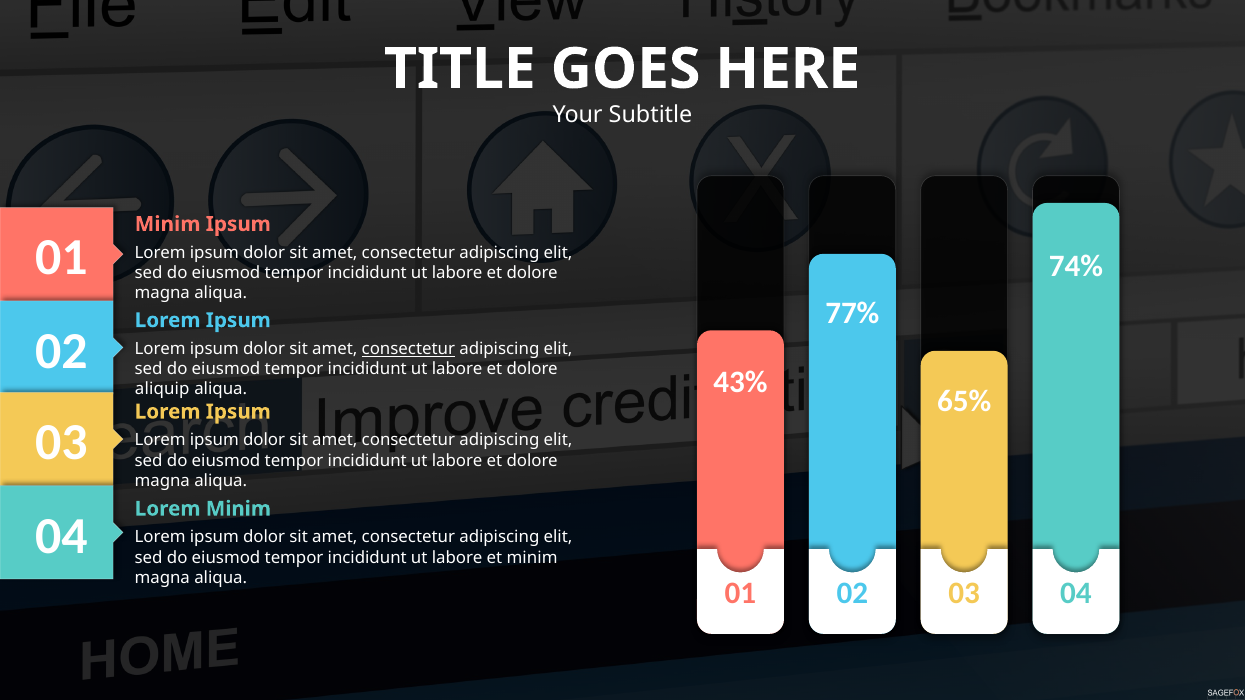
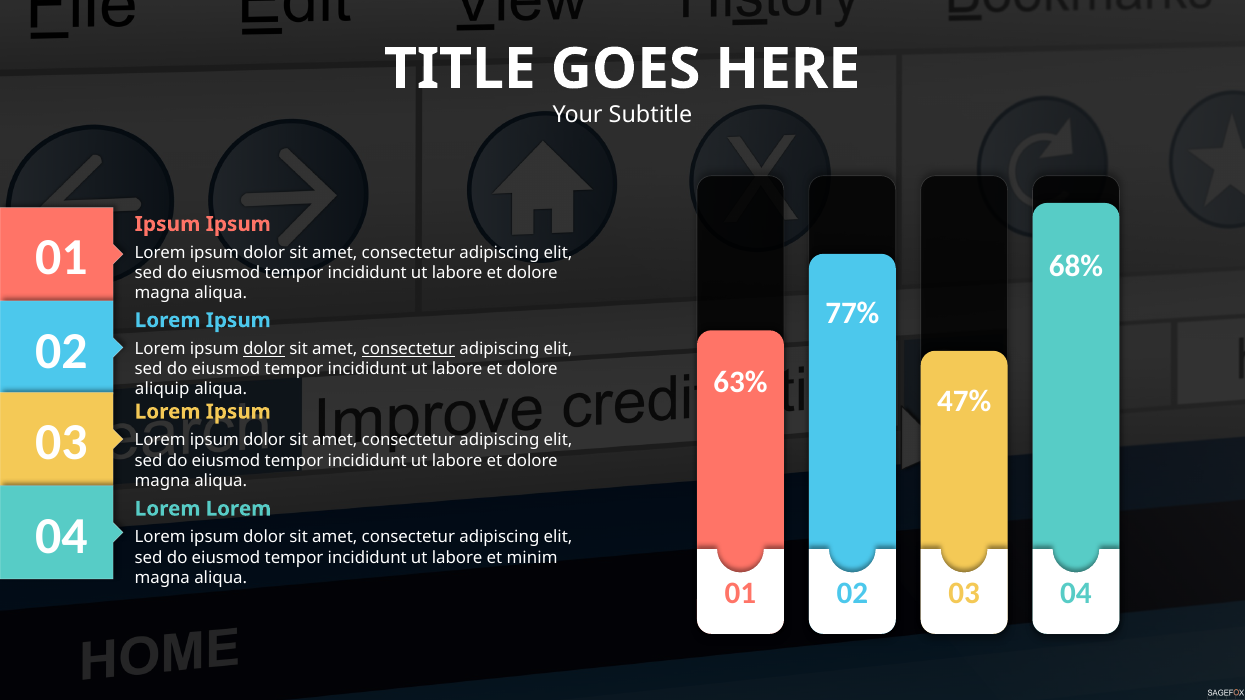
Minim: Minim -> Ipsum (168, 224)
74%: 74% -> 68% (1076, 267)
dolor underline: none -> present (264, 349)
43%: 43% -> 63% (740, 383)
65%: 65% -> 47% (964, 401)
Minim: Minim -> Lorem (238, 509)
